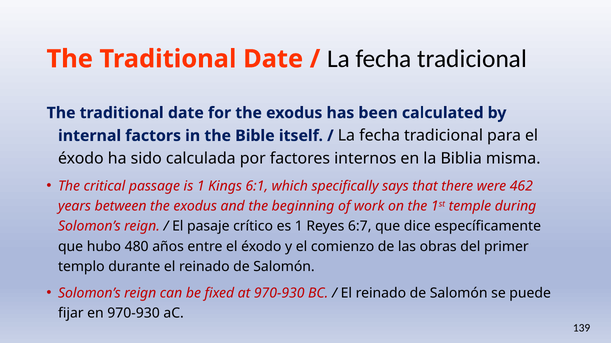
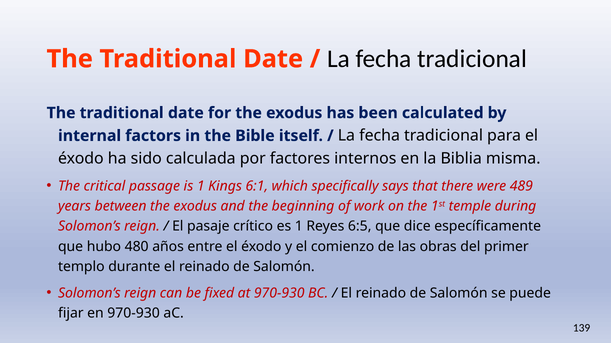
462: 462 -> 489 (521, 186)
6:7: 6:7 -> 6:5 (360, 227)
